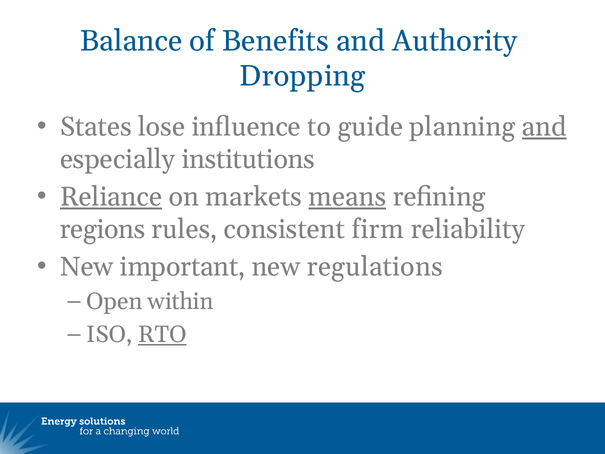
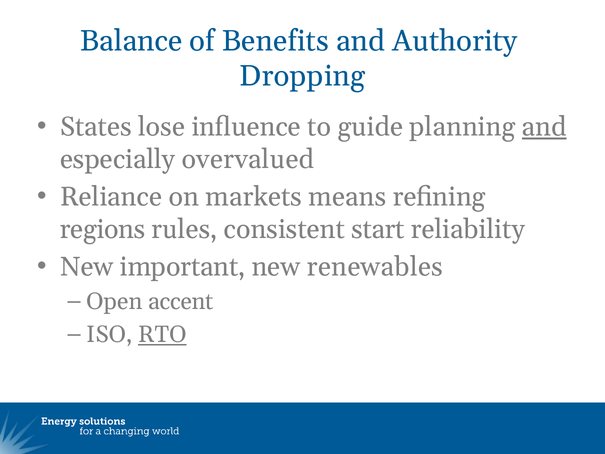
institutions: institutions -> overvalued (248, 159)
Reliance underline: present -> none (111, 197)
means underline: present -> none (347, 197)
firm: firm -> start (378, 229)
regulations: regulations -> renewables (375, 267)
within: within -> accent (181, 302)
